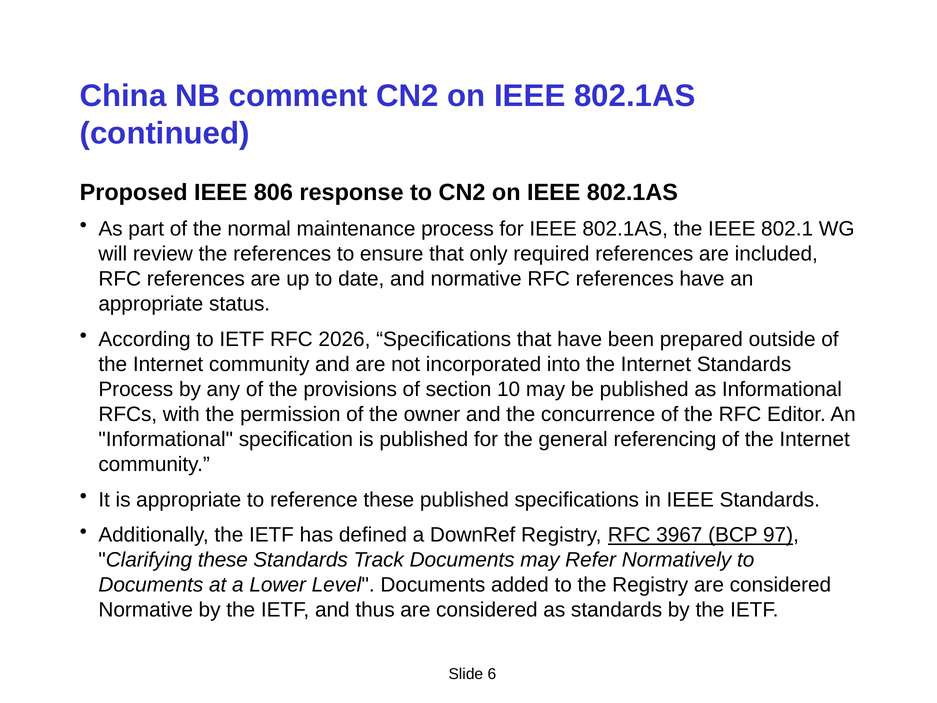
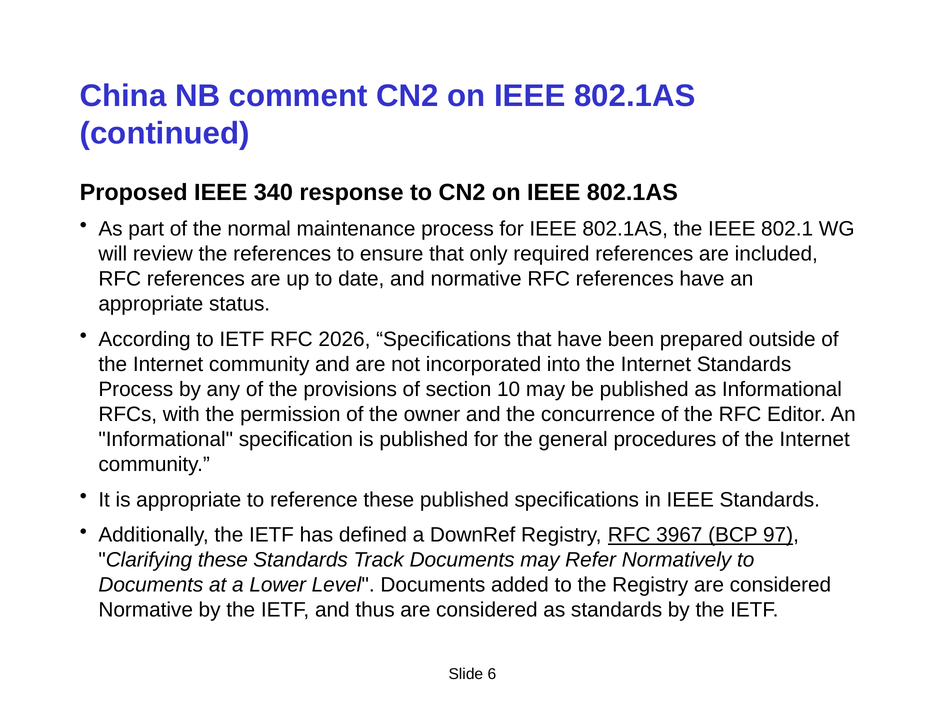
806: 806 -> 340 (273, 192)
referencing: referencing -> procedures (665, 439)
